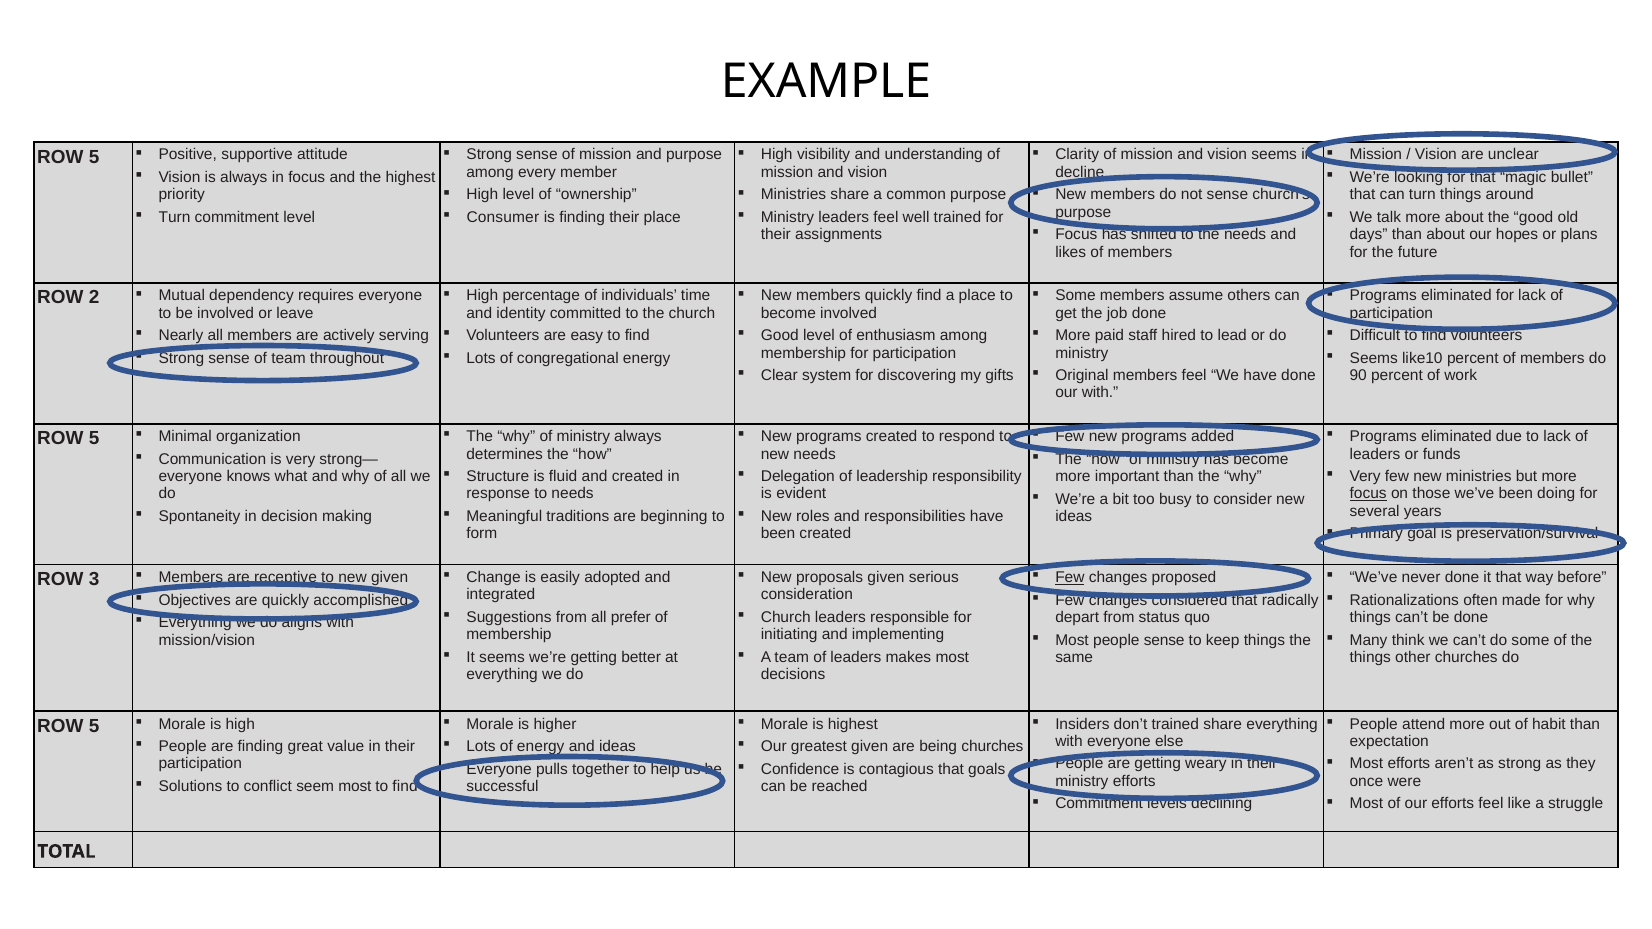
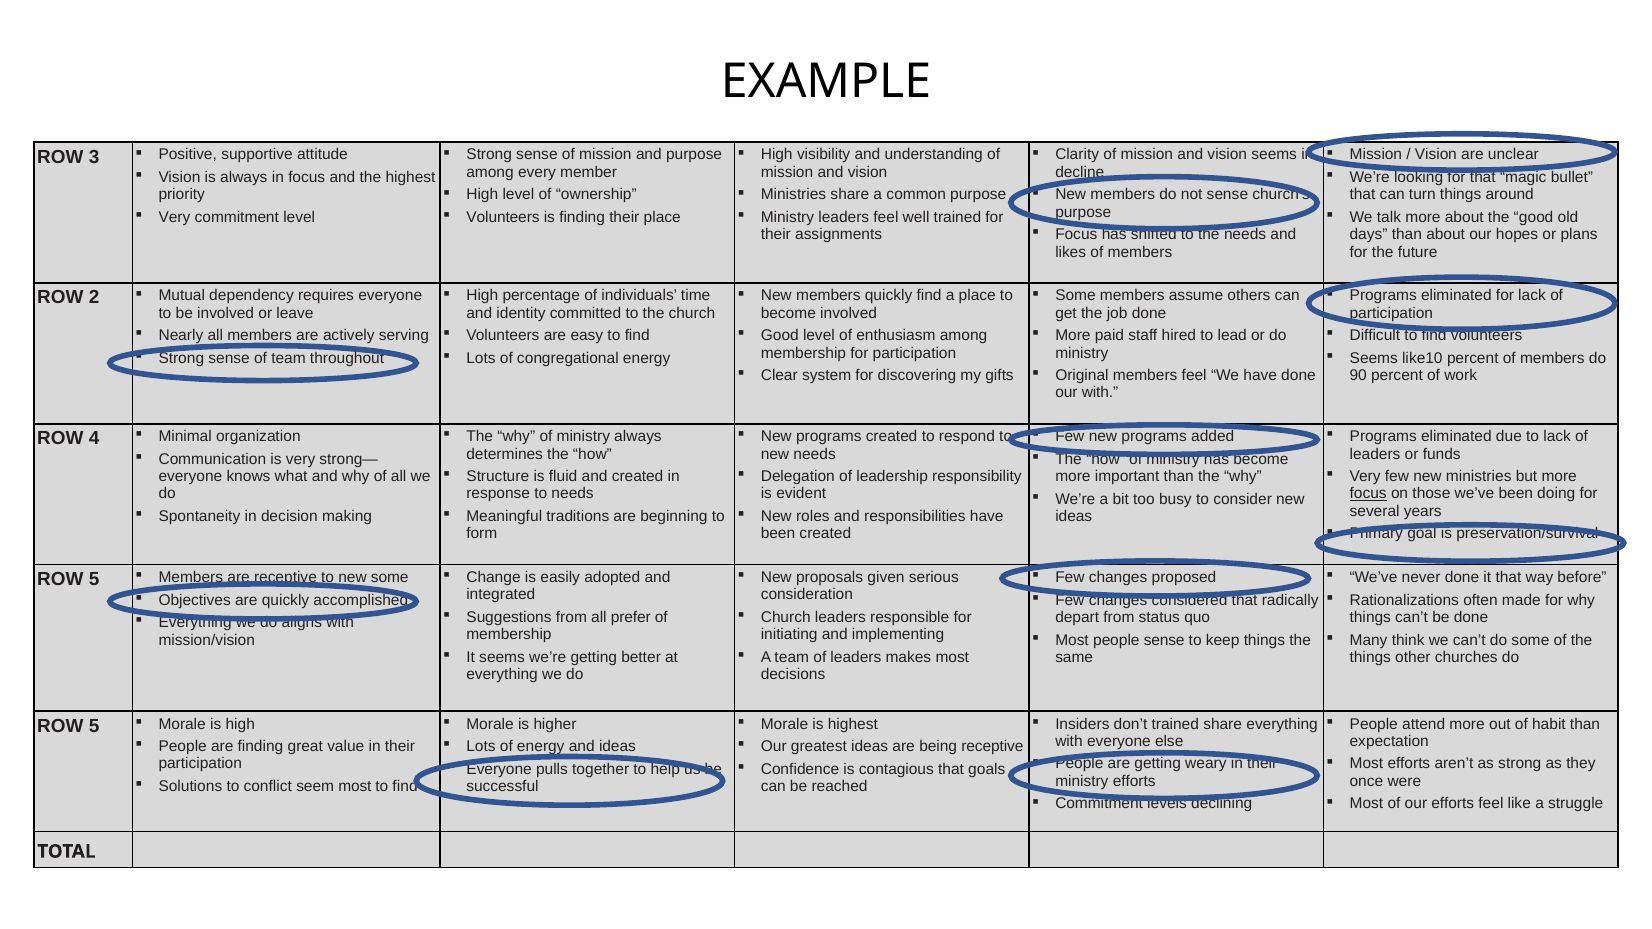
5: 5 -> 3 (94, 157)
Turn: Turn -> Very (174, 217)
Consumer: Consumer -> Volunteers (503, 217)
5: 5 -> 4 (94, 439)
Few underline: present -> none (1070, 578)
3: 3 -> 5 (94, 580)
given: given -> some (390, 578)
greatest given: given -> ideas (870, 747)
being churches: churches -> receptive (992, 747)
